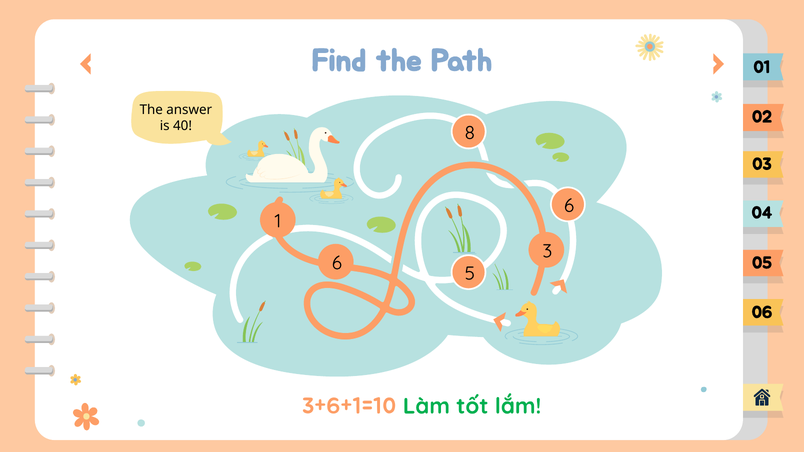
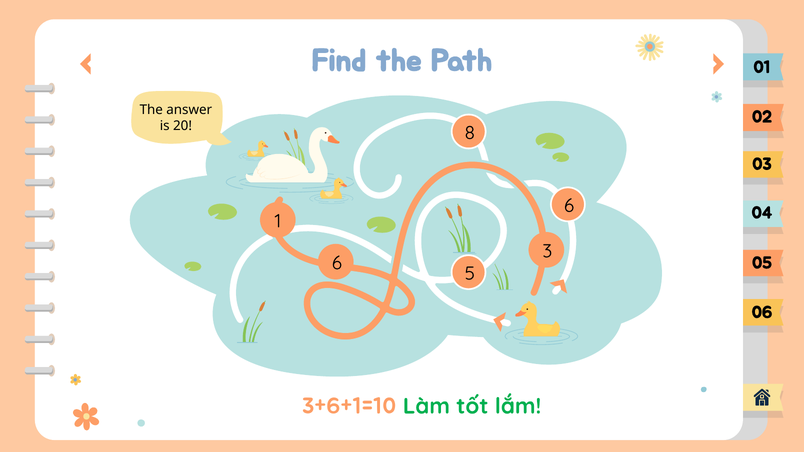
40: 40 -> 20 (183, 126)
